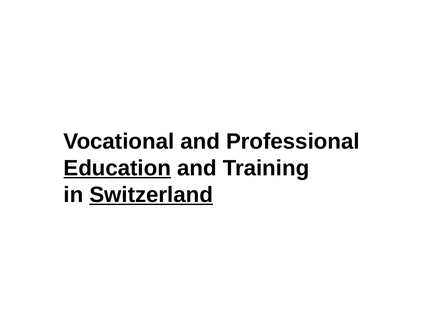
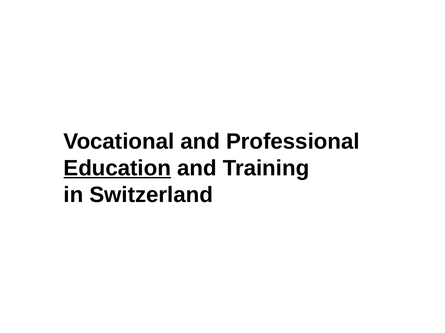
Switzerland underline: present -> none (151, 195)
